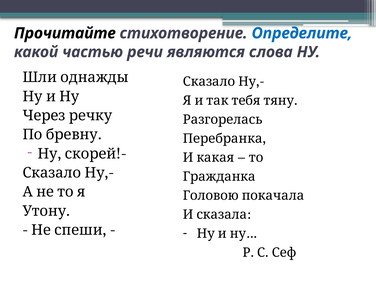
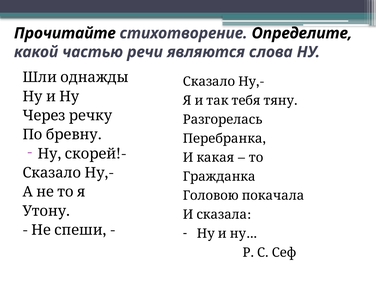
Определите colour: blue -> black (302, 33)
